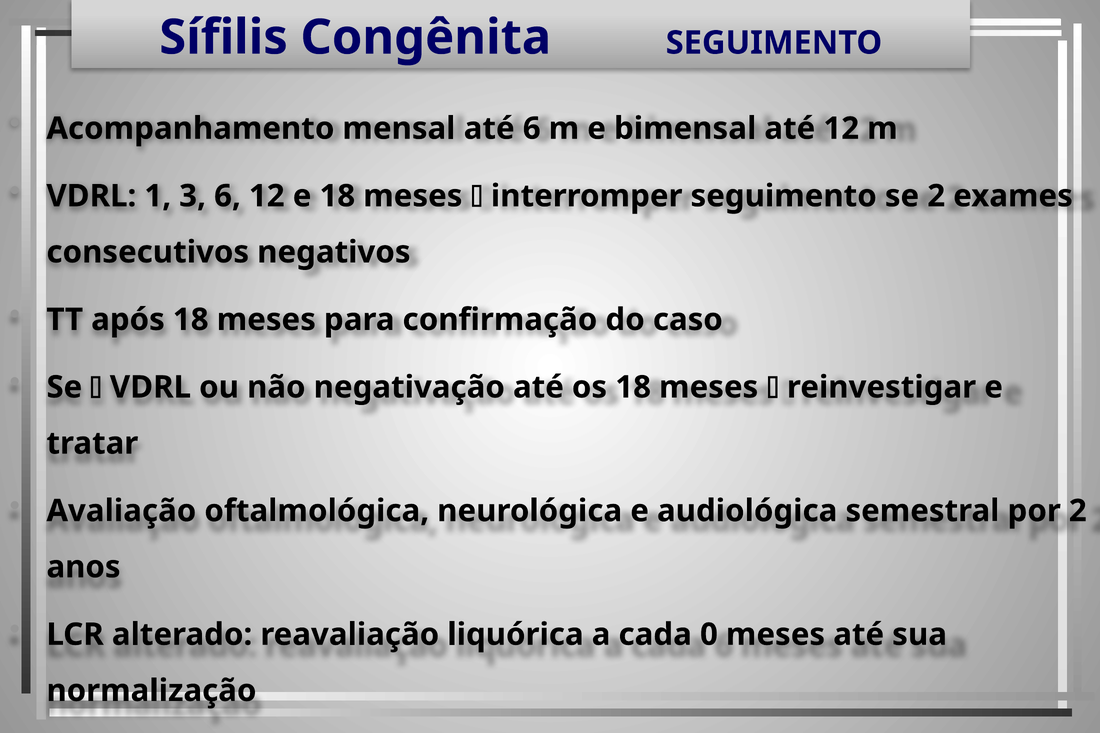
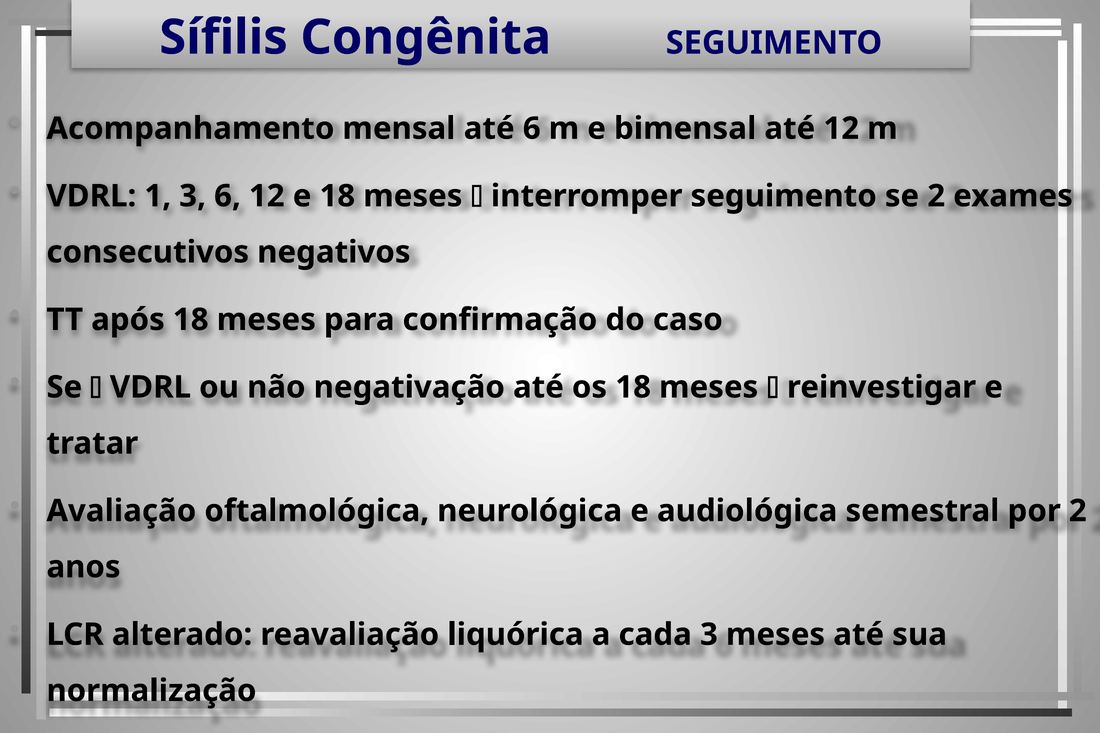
cada 0: 0 -> 3 (709, 635)
